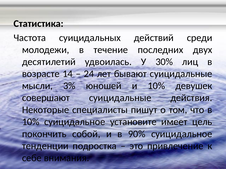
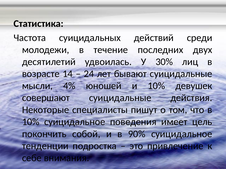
3%: 3% -> 4% (69, 86)
установите: установите -> поведения (133, 122)
